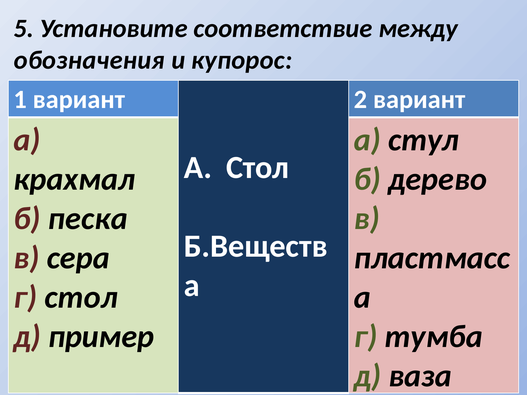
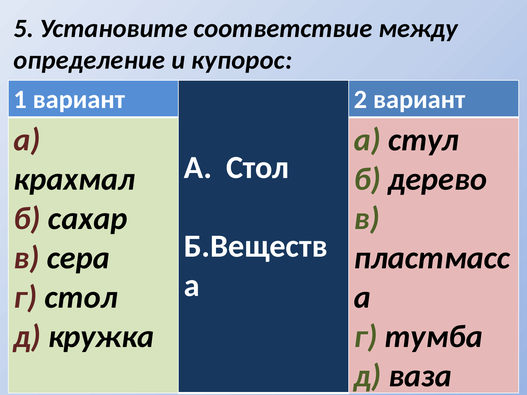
обозначения: обозначения -> определение (89, 60)
песка: песка -> сахар (88, 219)
пример: пример -> кружка (101, 337)
